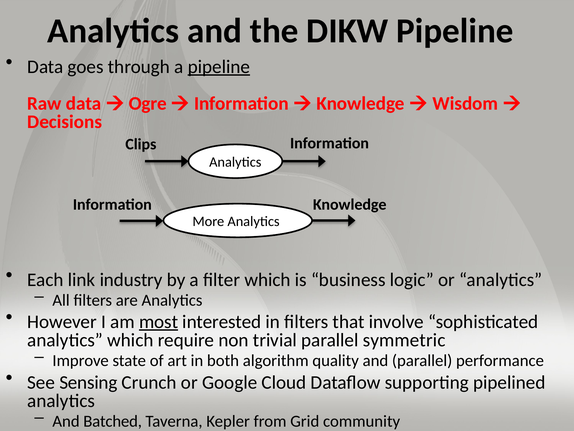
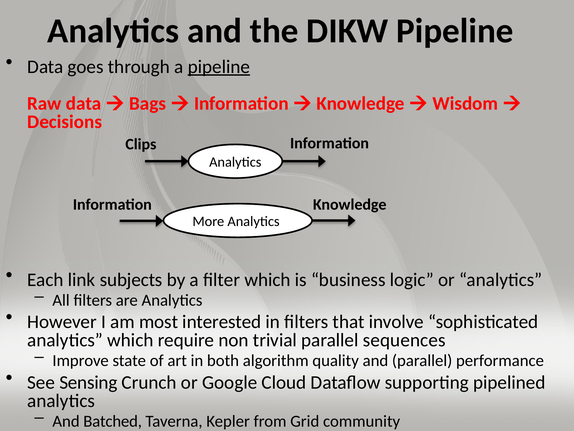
Ogre: Ogre -> Bags (148, 103)
industry: industry -> subjects (131, 279)
most underline: present -> none (159, 321)
symmetric: symmetric -> sequences (404, 340)
